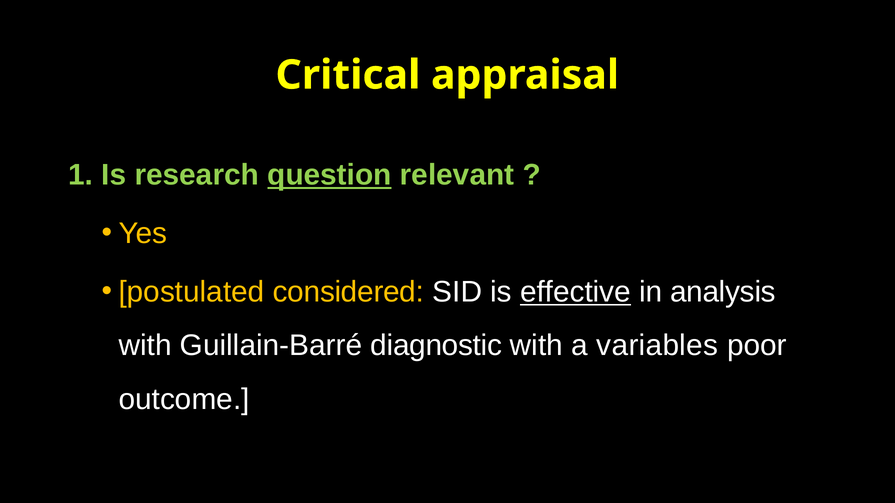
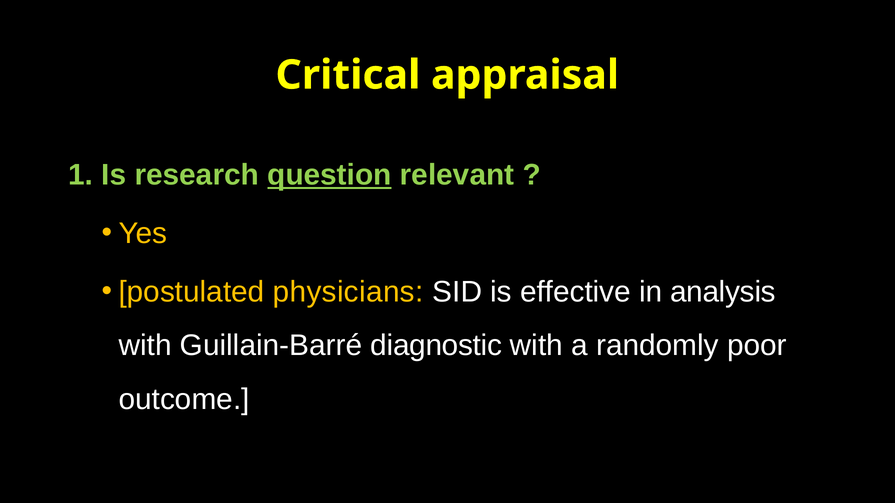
considered: considered -> physicians (348, 292)
effective underline: present -> none (576, 292)
variables: variables -> randomly (657, 346)
